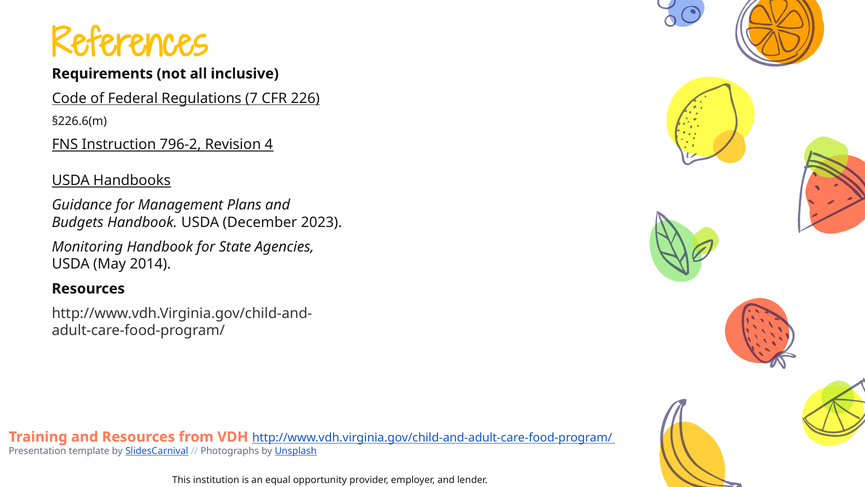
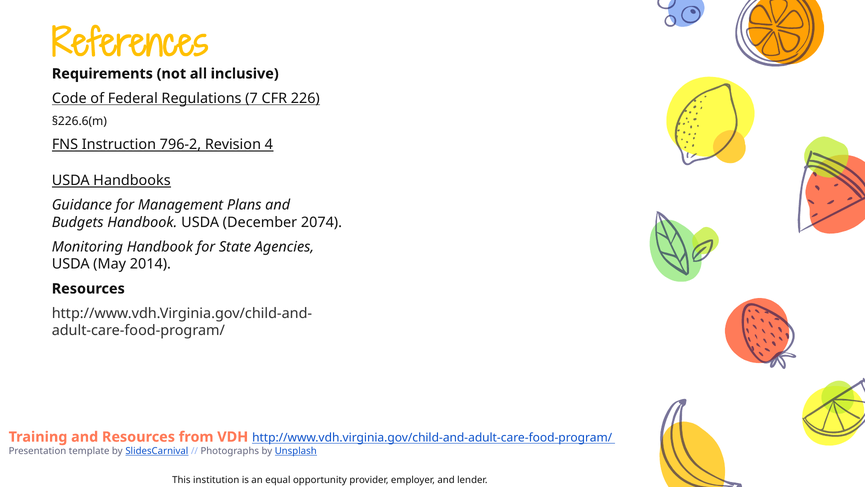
2023: 2023 -> 2074 (321, 222)
